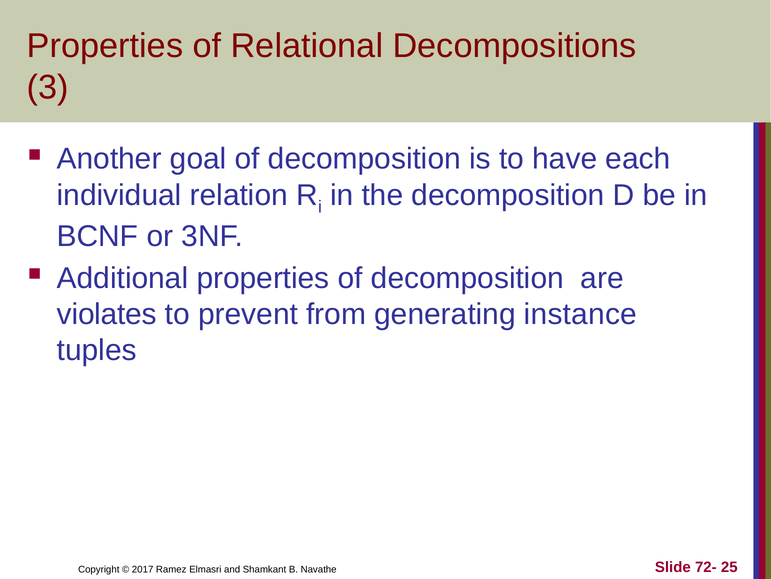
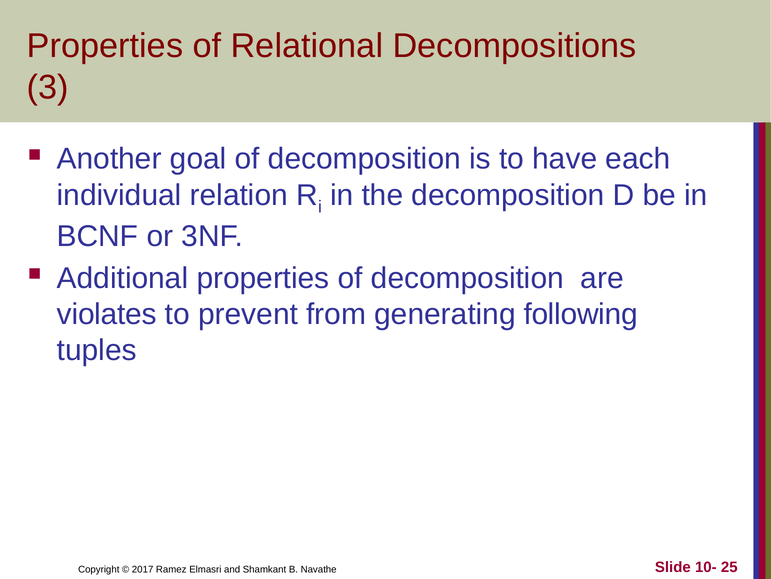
instance: instance -> following (581, 314)
72-: 72- -> 10- (706, 566)
